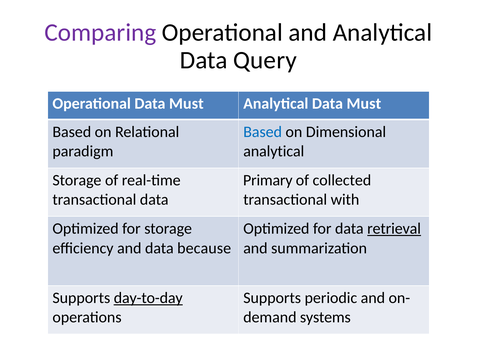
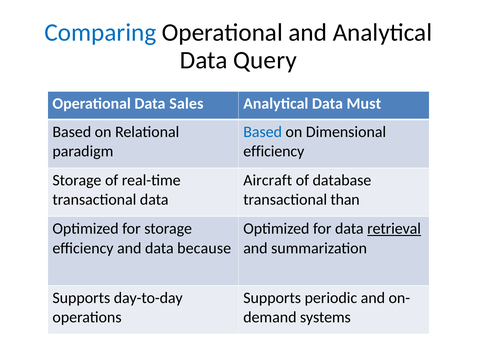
Comparing colour: purple -> blue (100, 32)
Operational Data Must: Must -> Sales (186, 104)
analytical: analytical -> efficiency (274, 151)
Primary: Primary -> Aircraft (268, 180)
collected: collected -> database (342, 180)
with: with -> than (345, 200)
day-to-day underline: present -> none (148, 298)
